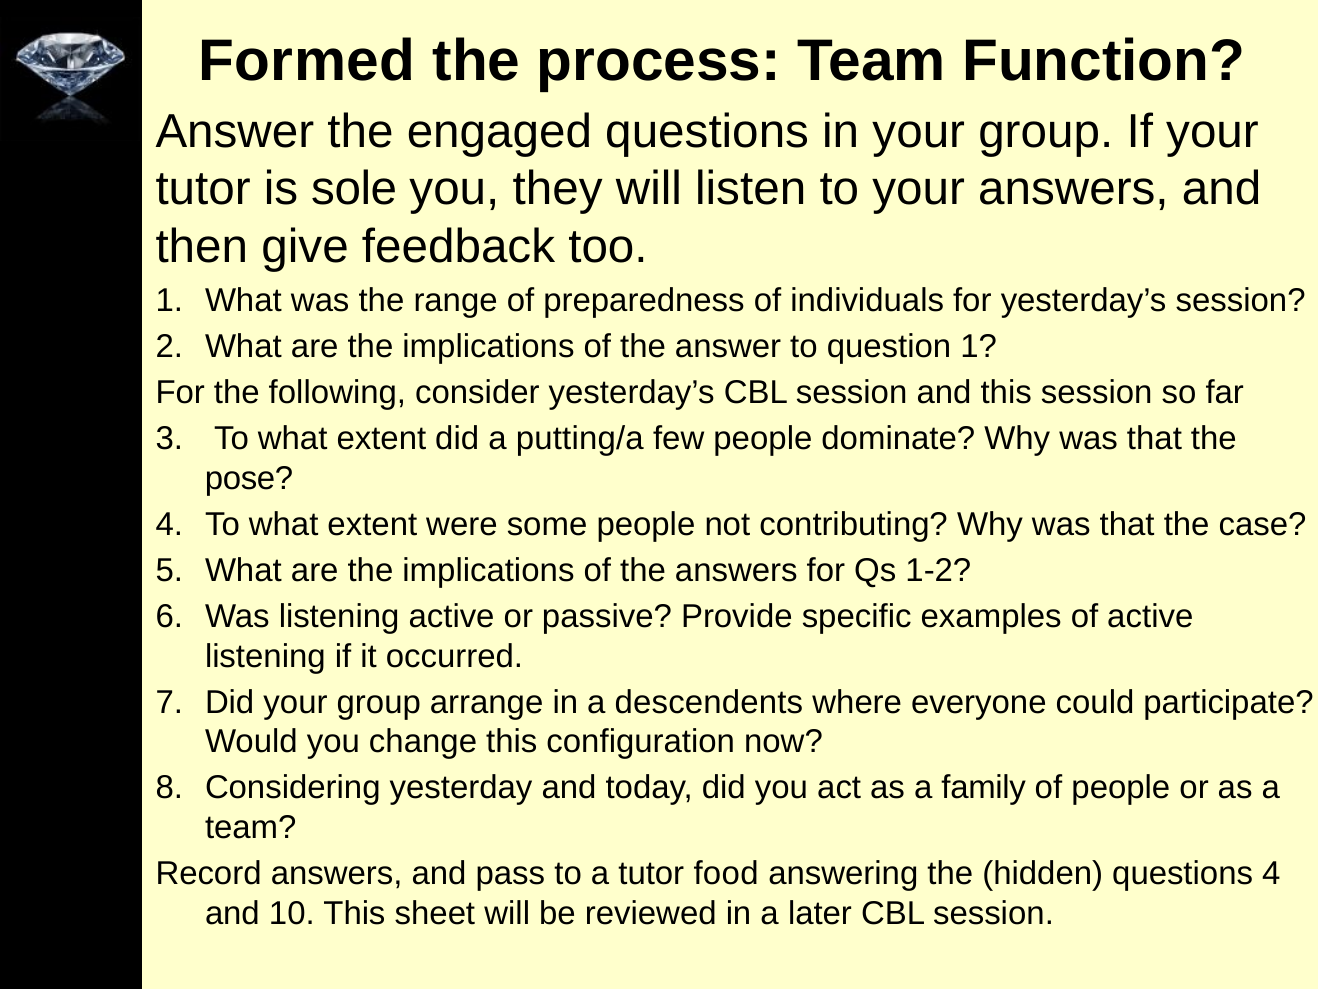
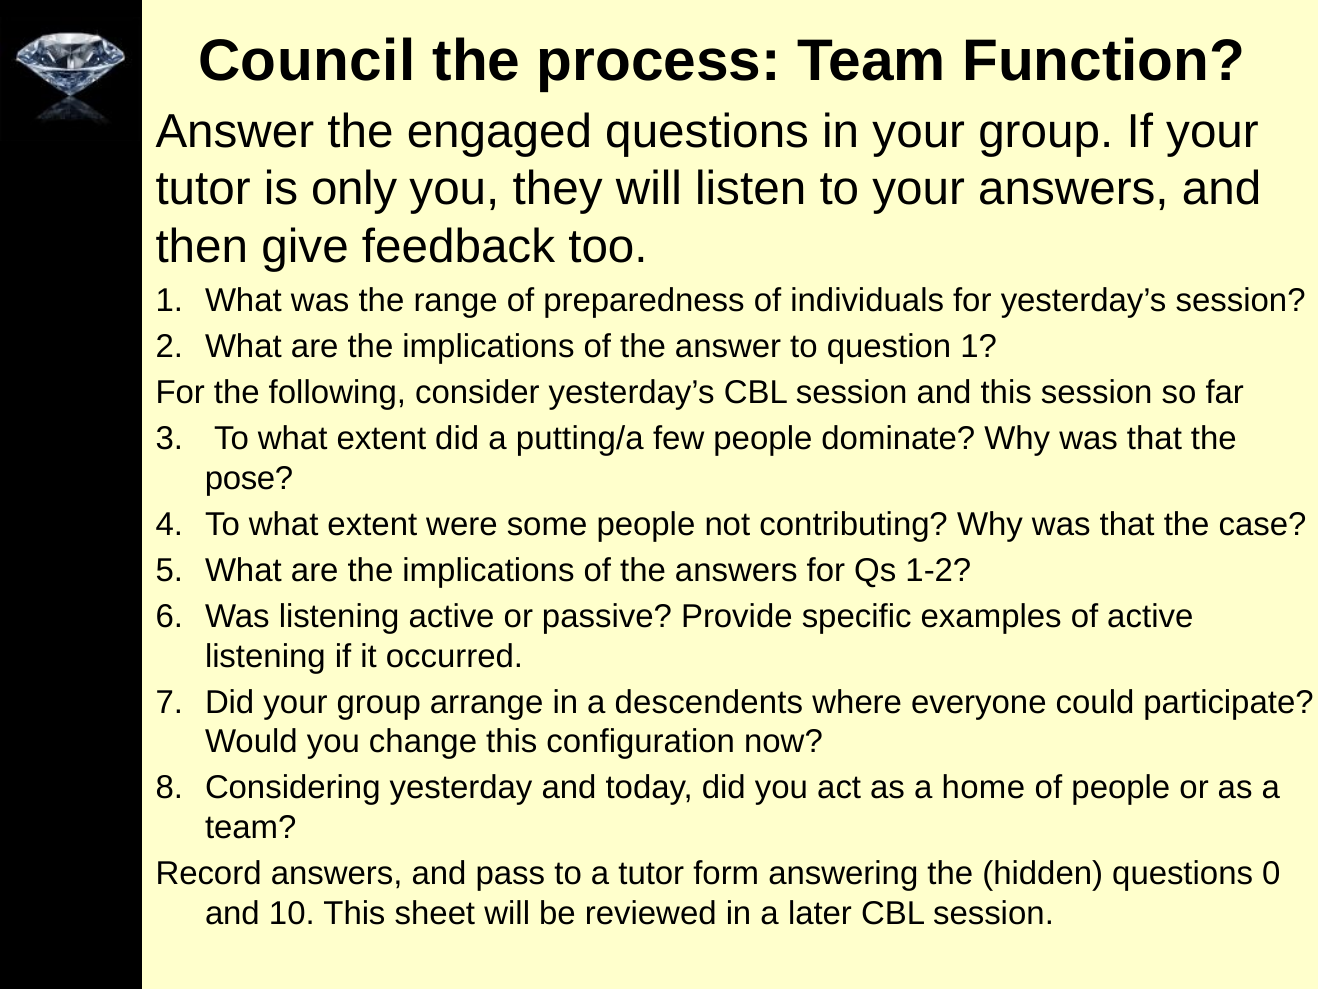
Formed: Formed -> Council (307, 61)
sole: sole -> only (354, 189)
family: family -> home (983, 788)
food: food -> form (726, 873)
questions 4: 4 -> 0 (1271, 873)
